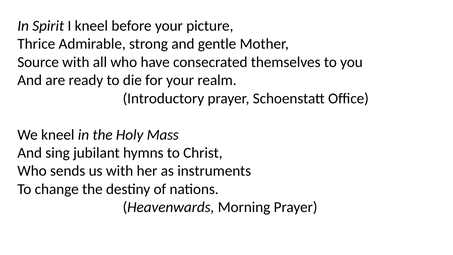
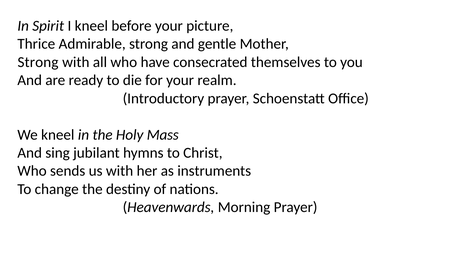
Source: Source -> Strong (38, 62)
